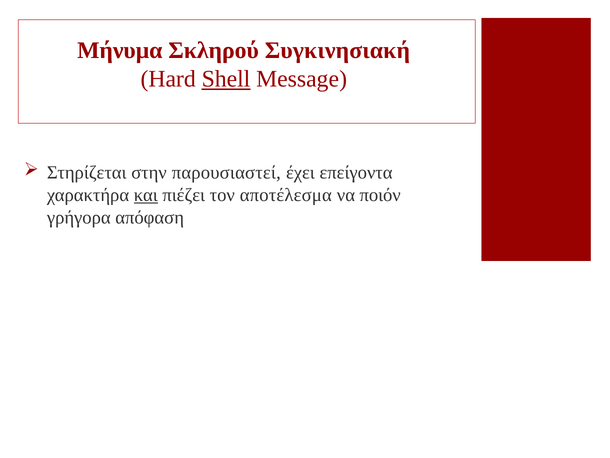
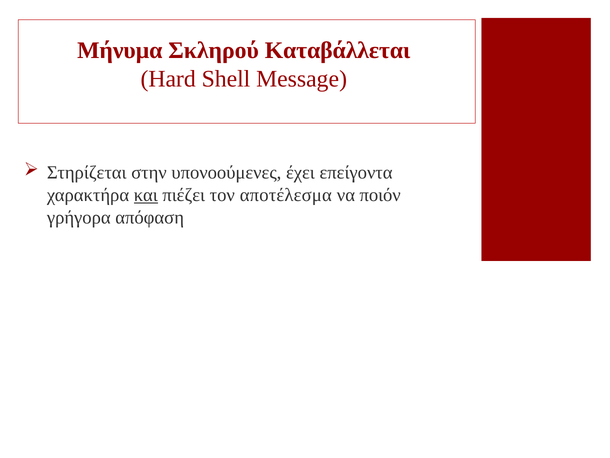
Συγκινησιακή: Συγκινησιακή -> Καταβάλλεται (338, 50)
Shell underline: present -> none (226, 79)
παρουσιαστεί: παρουσιαστεί -> υπονοούμενες (226, 172)
